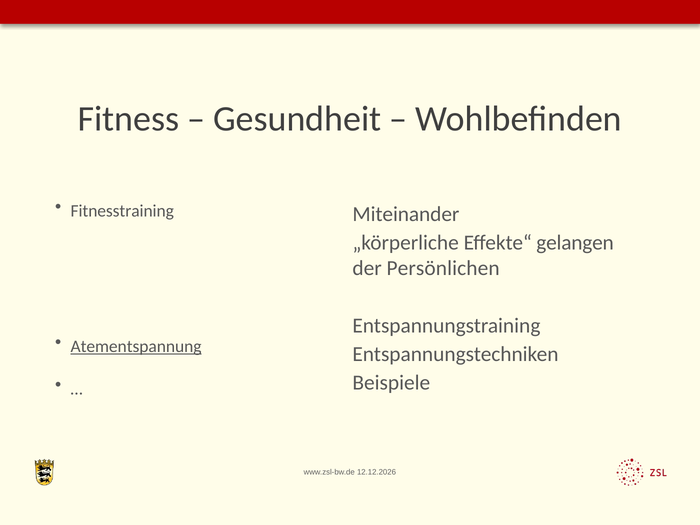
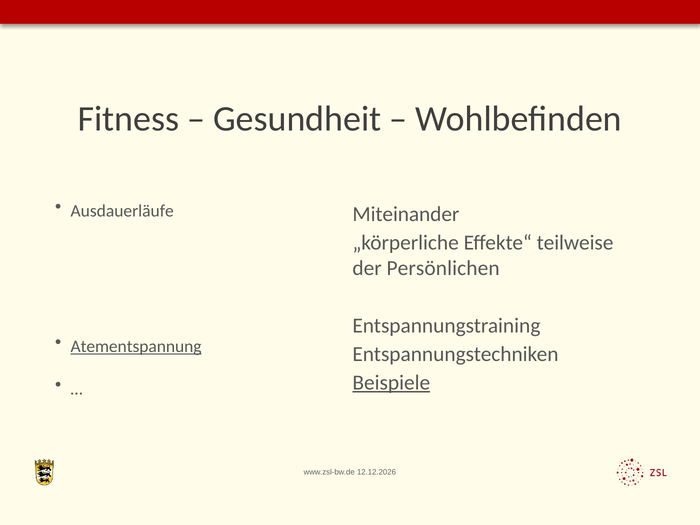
Fitnesstraining: Fitnesstraining -> Ausdauerläufe (122, 211)
gelangen: gelangen -> teilweise (575, 243)
Beispiele underline: none -> present (391, 383)
